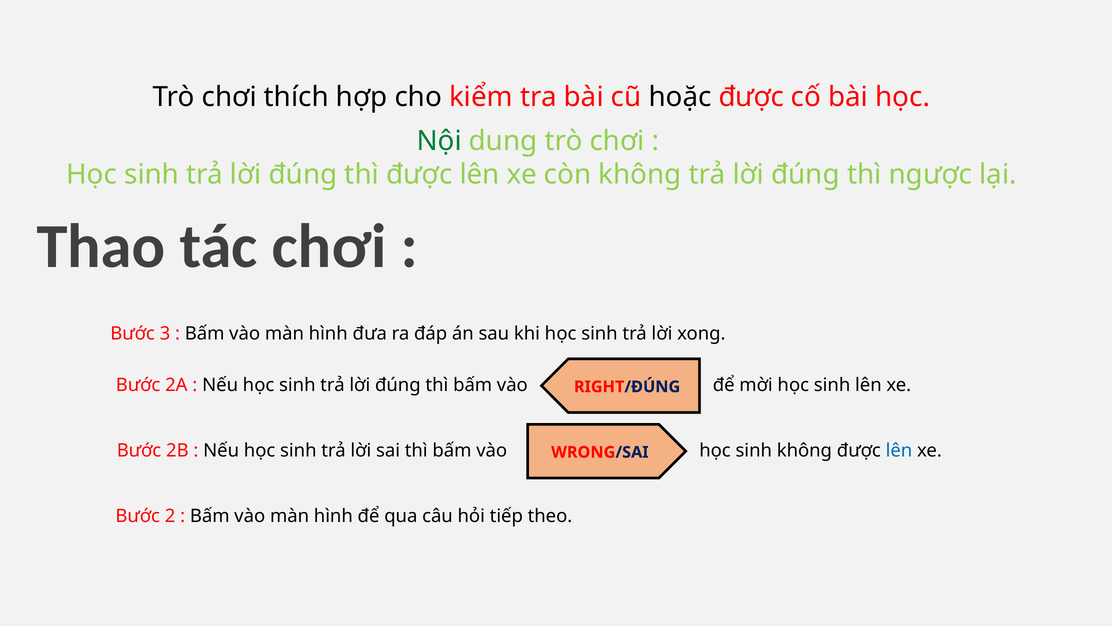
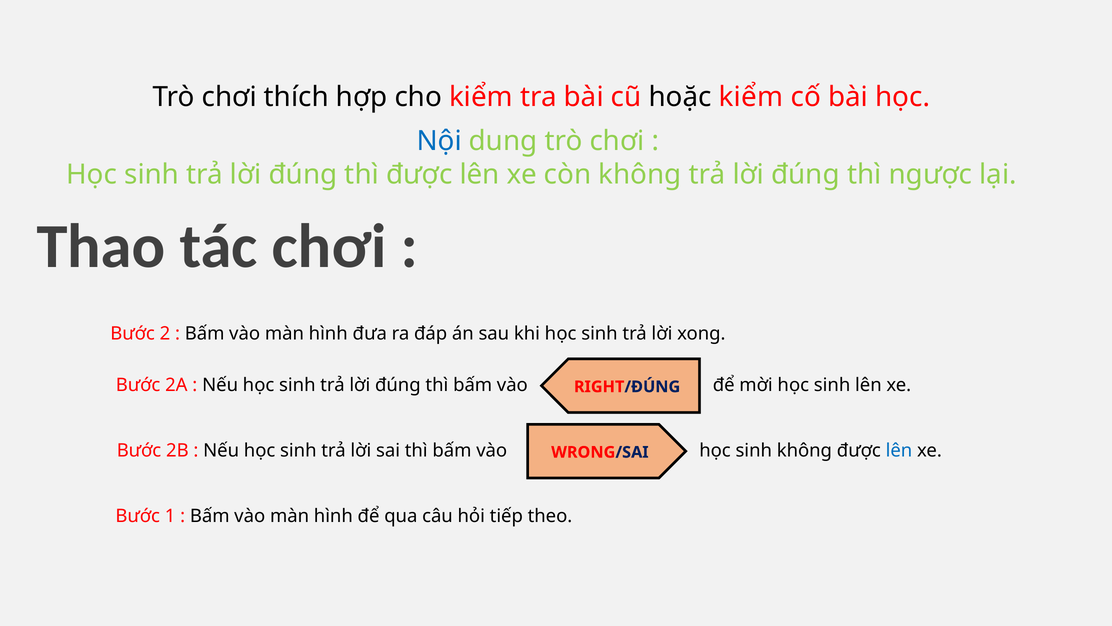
hoặc được: được -> kiểm (751, 97)
Nội colour: green -> blue (439, 141)
3: 3 -> 2 (165, 334)
2: 2 -> 1 (170, 516)
